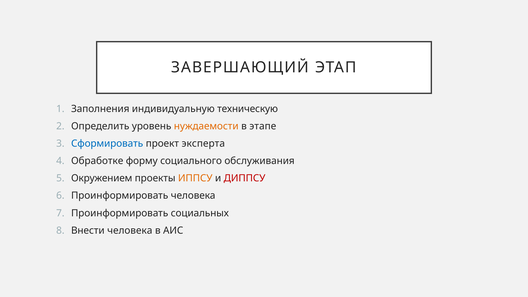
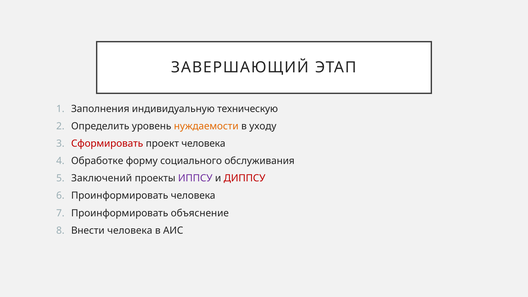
этапе: этапе -> уходу (263, 126)
Сформировать colour: blue -> red (107, 144)
проект эксперта: эксперта -> человека (203, 144)
Окружением: Окружением -> Заключений (102, 178)
ИППСУ colour: orange -> purple (195, 178)
социальных: социальных -> объяснение (200, 213)
